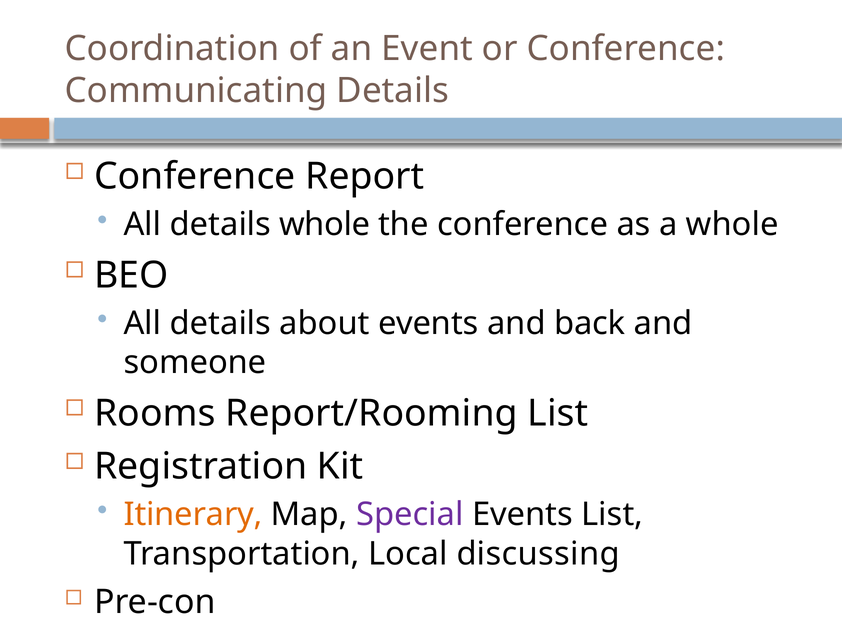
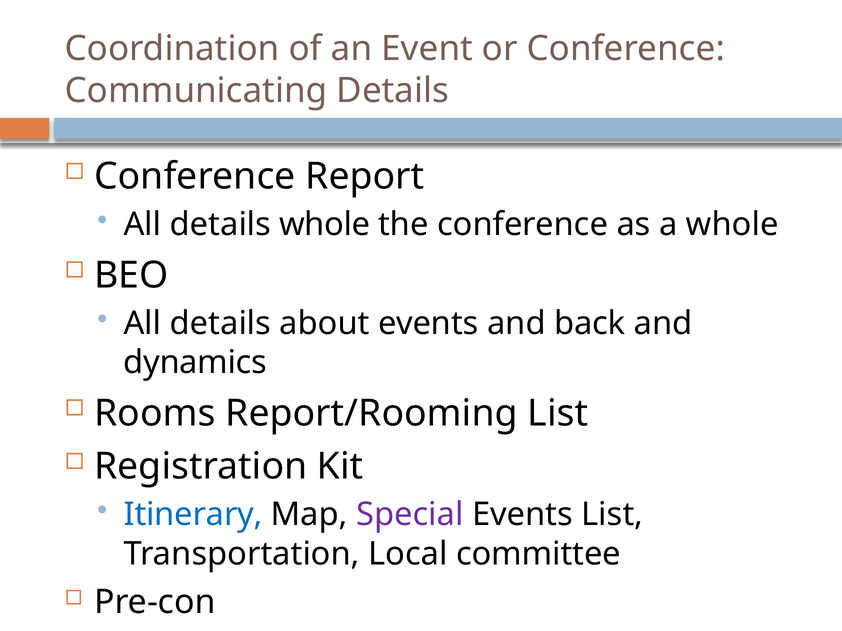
someone: someone -> dynamics (195, 363)
Itinerary colour: orange -> blue (193, 515)
discussing: discussing -> committee (538, 554)
